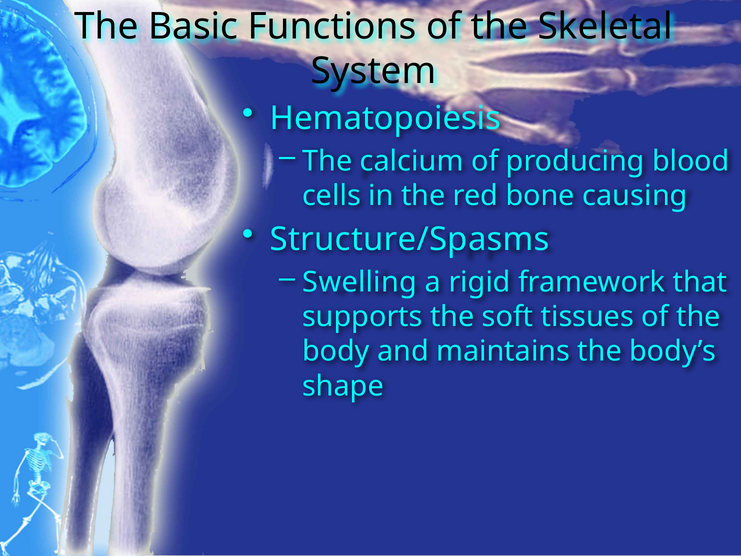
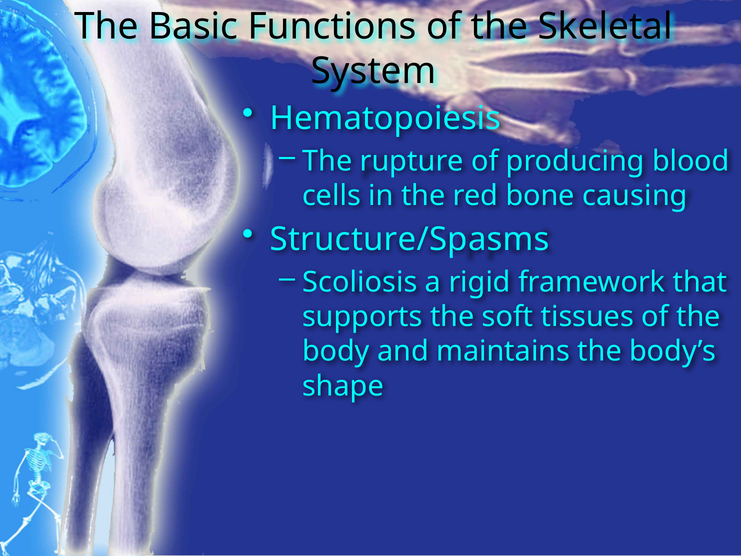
calcium: calcium -> rupture (412, 161)
Swelling: Swelling -> Scoliosis (360, 282)
